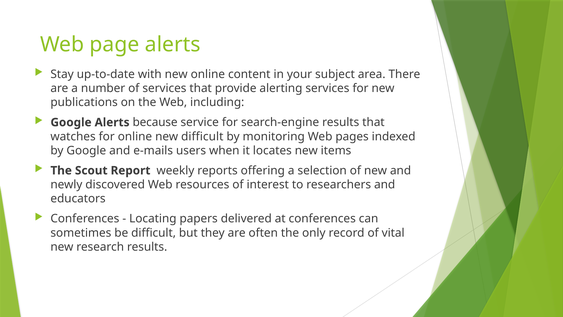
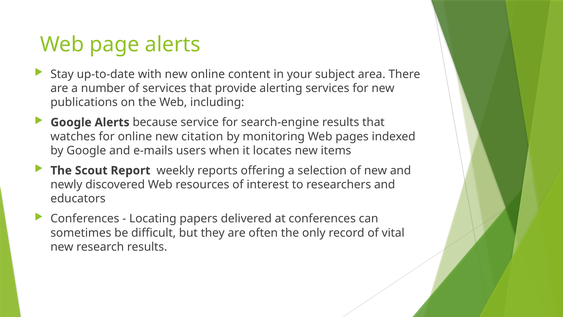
new difficult: difficult -> citation (202, 136)
